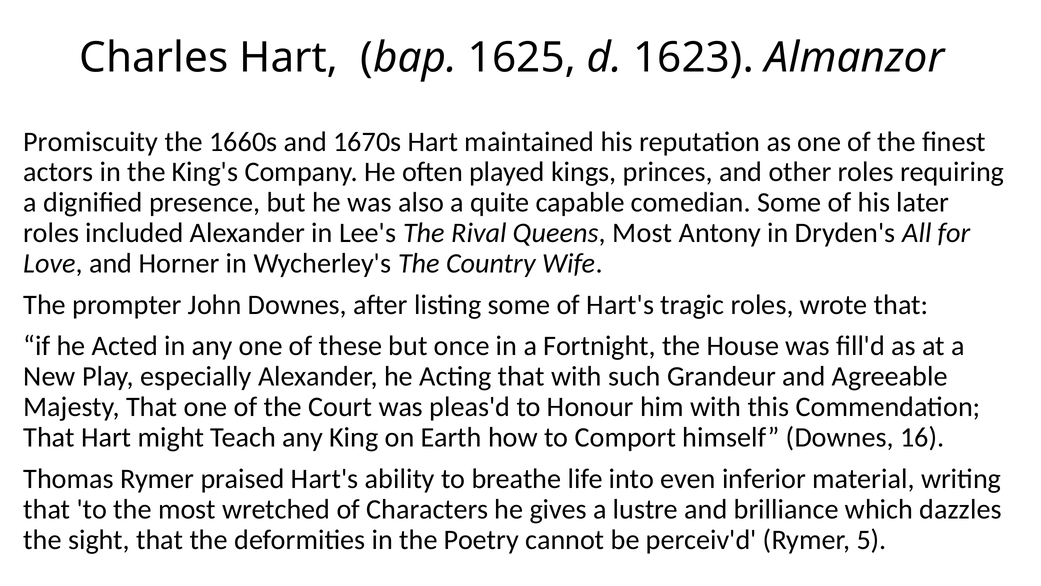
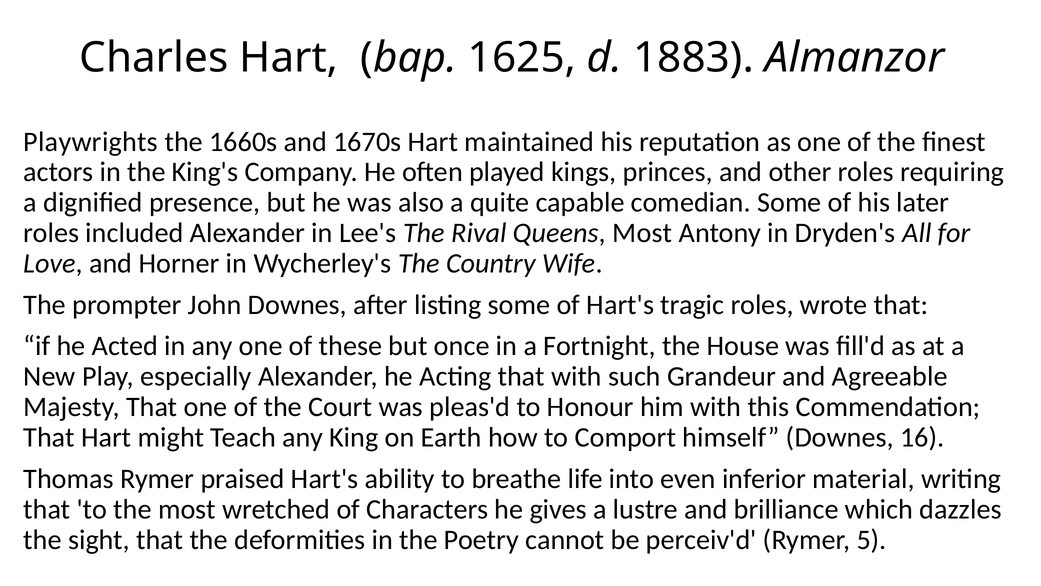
1623: 1623 -> 1883 (694, 58)
Promiscuity: Promiscuity -> Playwrights (91, 142)
